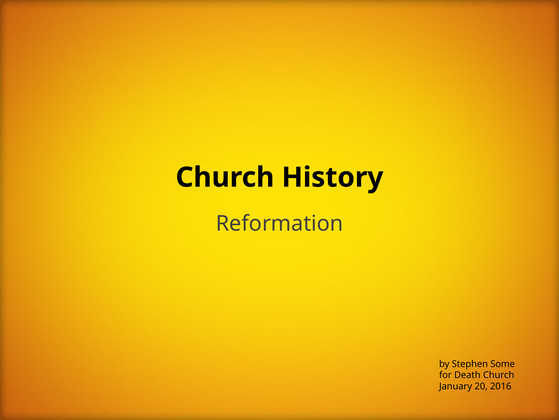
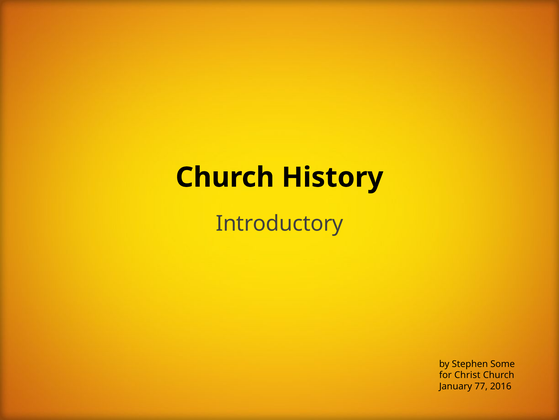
Reformation: Reformation -> Introductory (280, 223)
Death: Death -> Christ (467, 375)
20: 20 -> 77 (481, 386)
